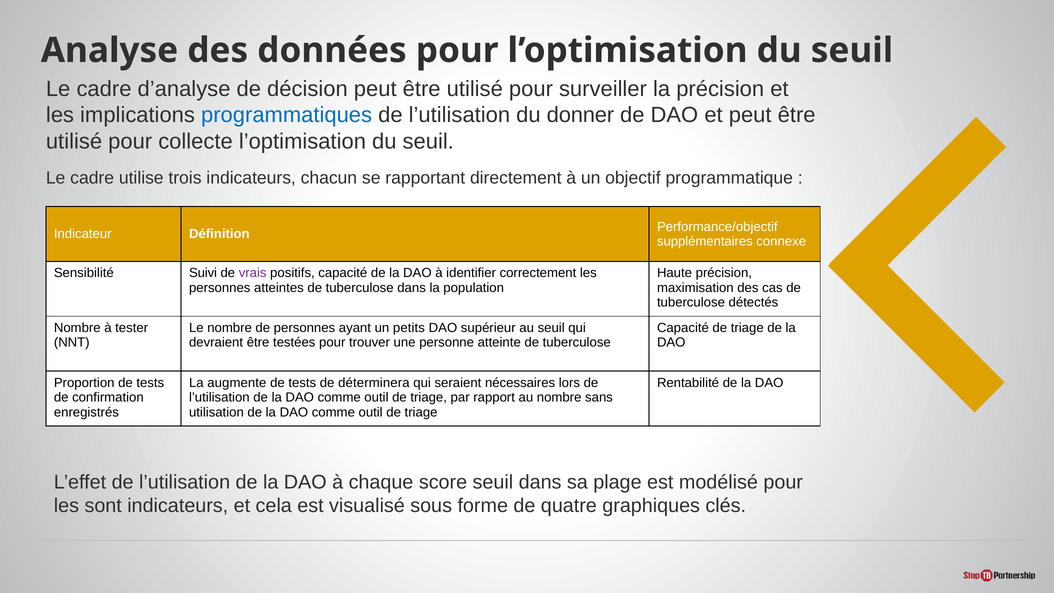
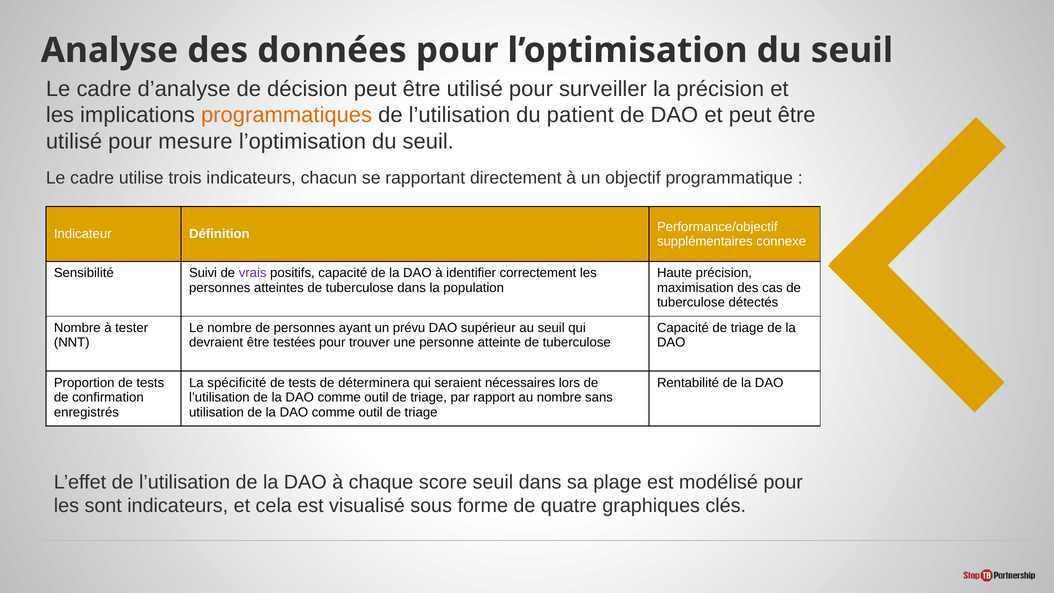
programmatiques colour: blue -> orange (287, 115)
donner: donner -> patient (580, 115)
collecte: collecte -> mesure (195, 142)
petits: petits -> prévu (409, 328)
augmente: augmente -> spécificité (237, 383)
